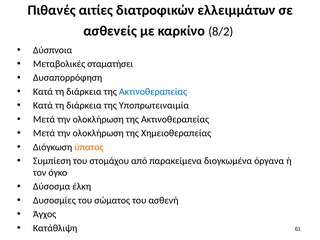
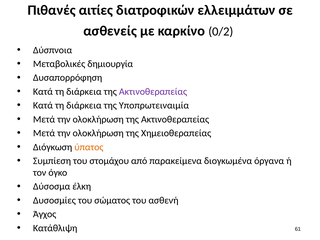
8/2: 8/2 -> 0/2 (221, 32)
σταματήσει: σταματήσει -> δημιουργία (110, 64)
Ακτινοθεραπείας colour: blue -> purple (153, 92)
